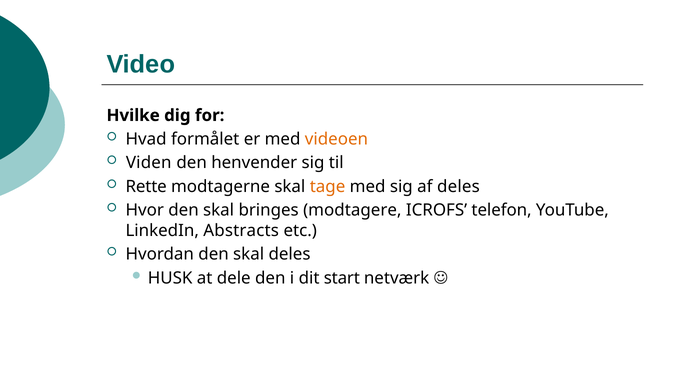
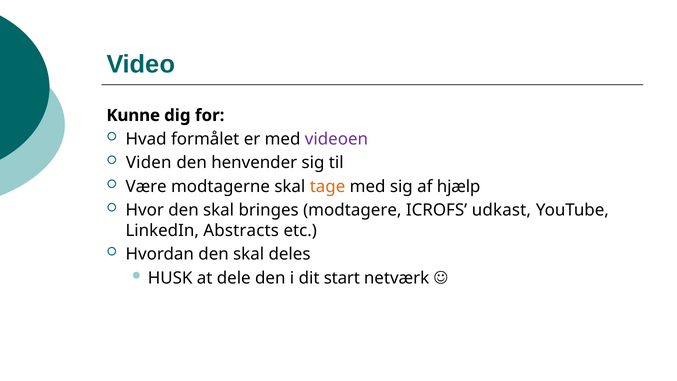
Hvilke: Hvilke -> Kunne (133, 115)
videoen colour: orange -> purple (336, 139)
Rette: Rette -> Være (146, 186)
af deles: deles -> hjælp (459, 186)
telefon: telefon -> udkast (501, 210)
